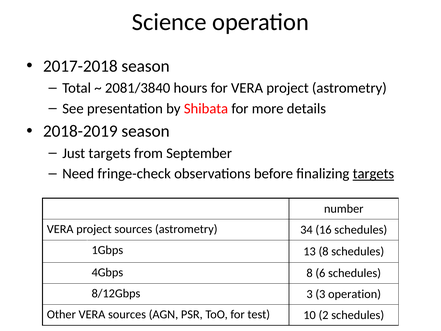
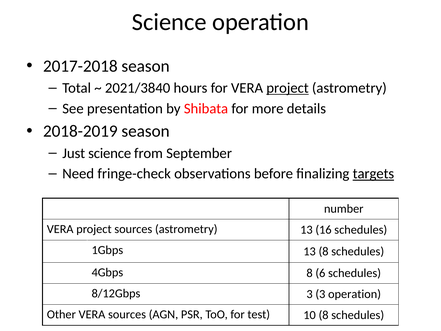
2081/3840: 2081/3840 -> 2021/3840 (138, 88)
project underline: none -> present (288, 88)
Just targets: targets -> science (110, 153)
astrometry 34: 34 -> 13 (306, 230)
10 2: 2 -> 8 (324, 315)
